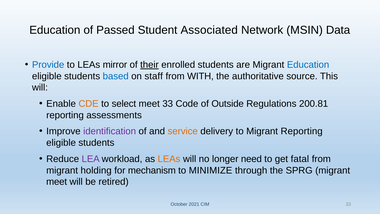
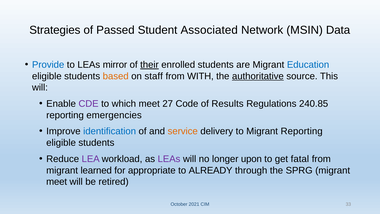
Education: Education -> Strategies (55, 30)
based colour: blue -> orange (116, 76)
authoritative underline: none -> present (258, 76)
CDE colour: orange -> purple (89, 104)
select: select -> which (124, 104)
meet 33: 33 -> 27 (168, 104)
Outside: Outside -> Results (228, 104)
200.81: 200.81 -> 240.85 (314, 104)
assessments: assessments -> emergencies (114, 115)
identification colour: purple -> blue (110, 131)
LEAs colour: orange -> purple (169, 159)
need: need -> upon (251, 159)
holding: holding -> learned (96, 170)
mechanism: mechanism -> appropriate (152, 170)
MINIMIZE: MINIMIZE -> ALREADY (211, 170)
